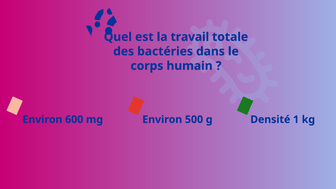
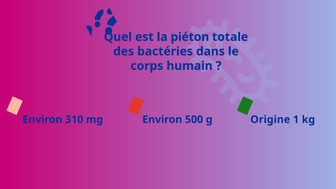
travail: travail -> piéton (190, 37)
600: 600 -> 310 (74, 119)
Densité: Densité -> Origine (270, 119)
